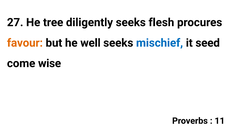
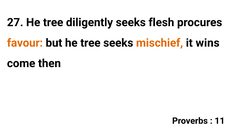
but he well: well -> tree (90, 43)
mischief colour: blue -> orange (160, 43)
seed: seed -> wins (208, 43)
wise: wise -> then (49, 63)
